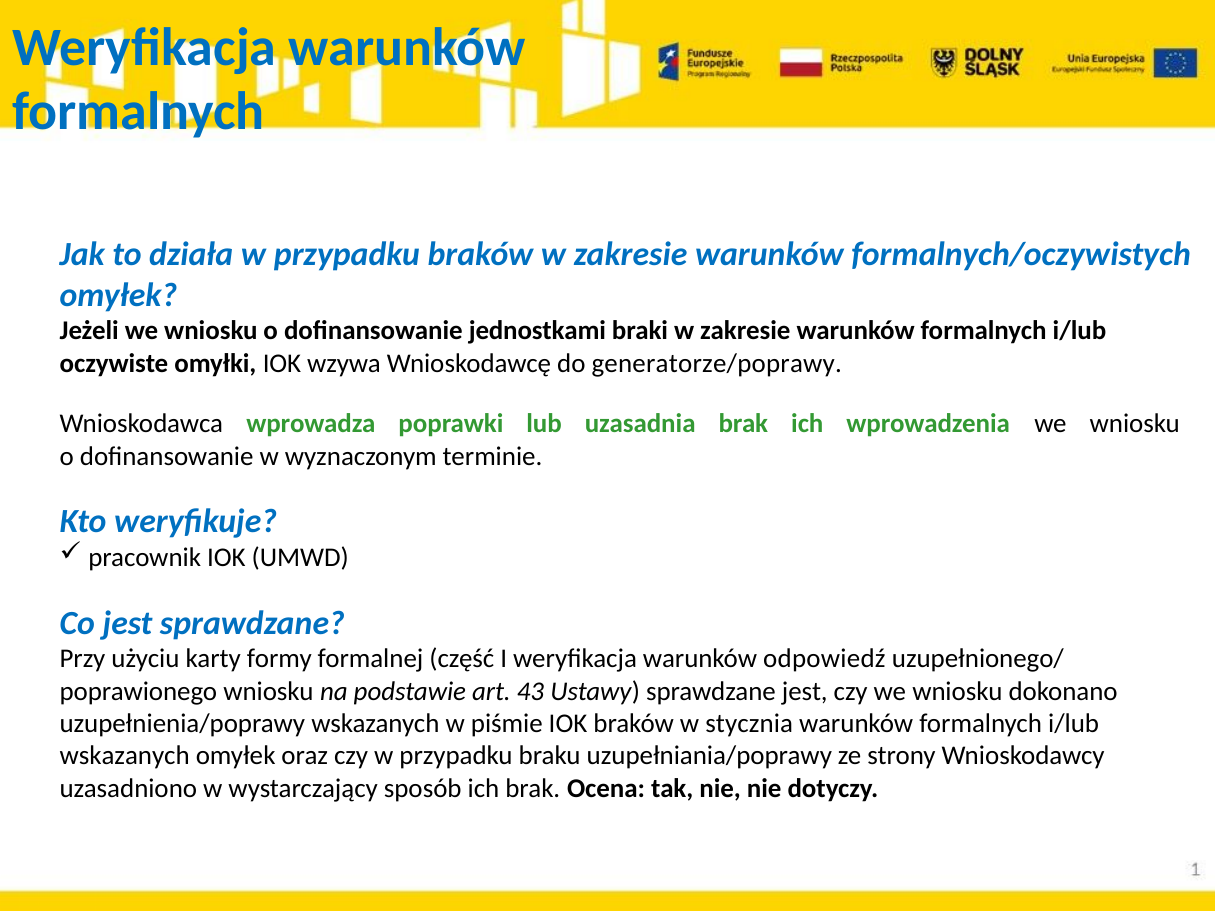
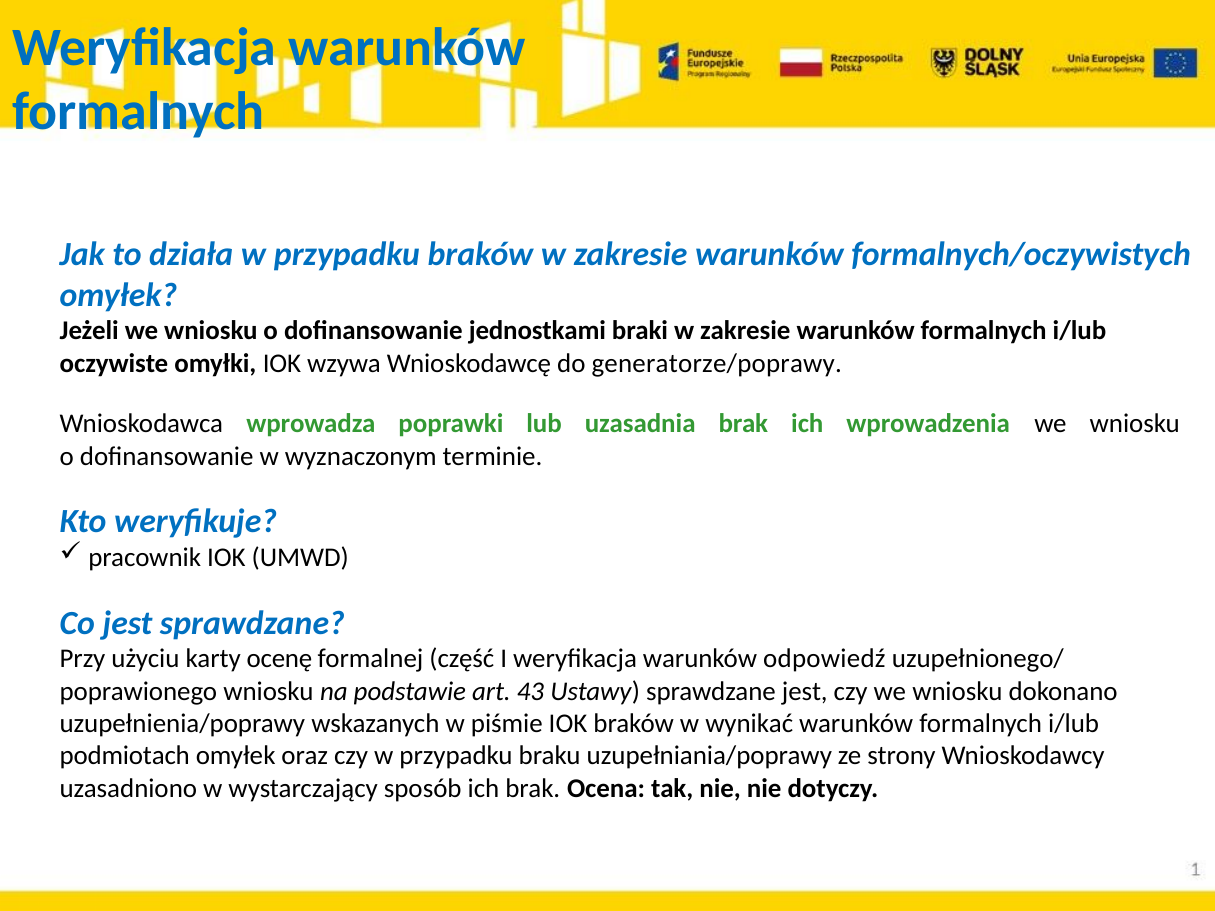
formy: formy -> ocenę (279, 659)
stycznia: stycznia -> wynikać (749, 724)
wskazanych: wskazanych -> podmiotach (125, 756)
